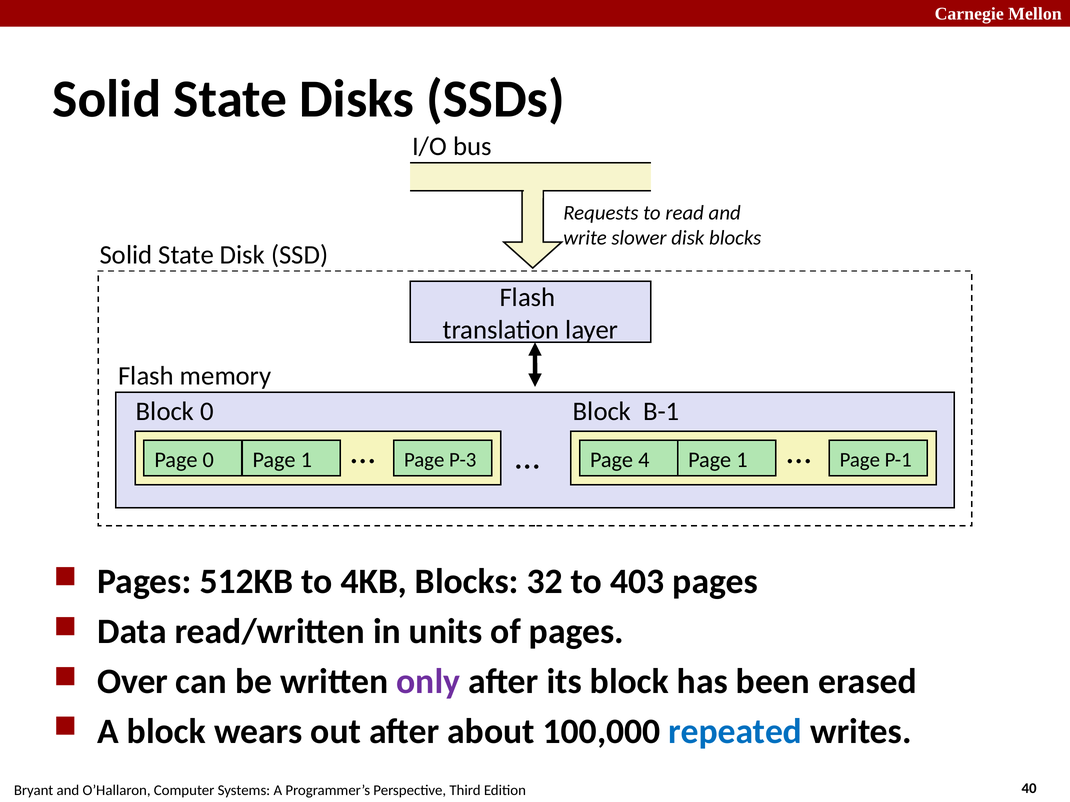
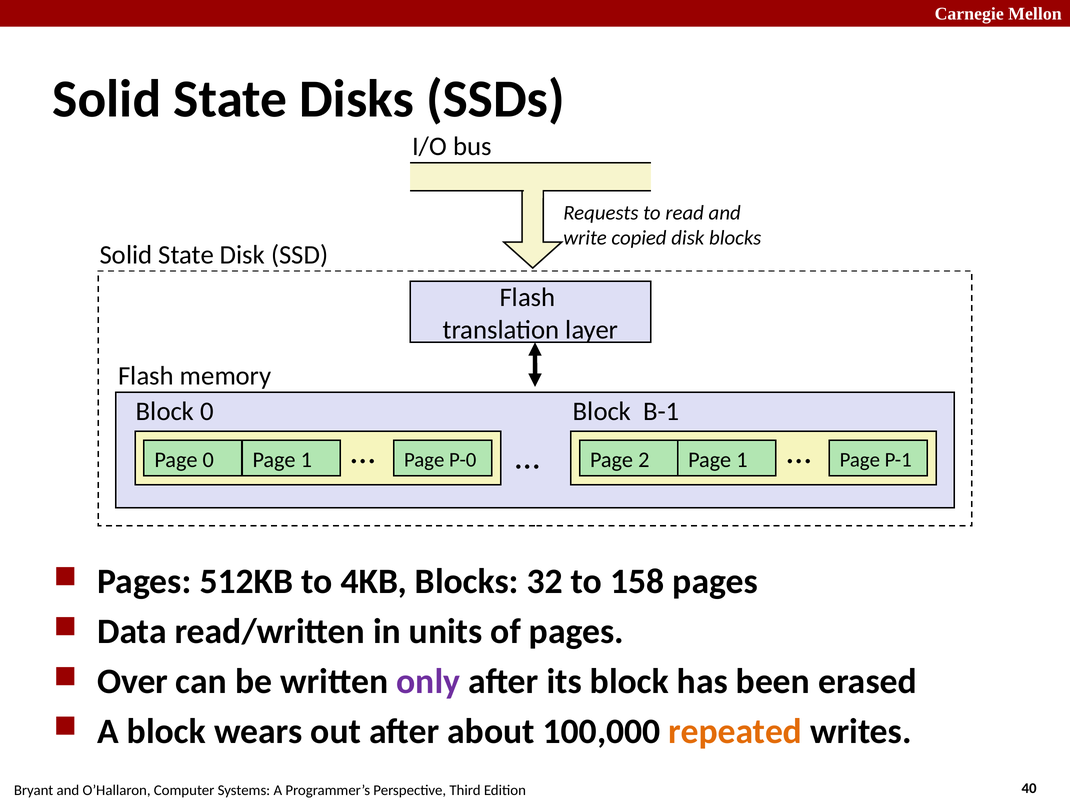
slower: slower -> copied (639, 238)
4: 4 -> 2 (644, 460)
P-3: P-3 -> P-0 (463, 460)
403: 403 -> 158 (637, 582)
repeated colour: blue -> orange (735, 732)
